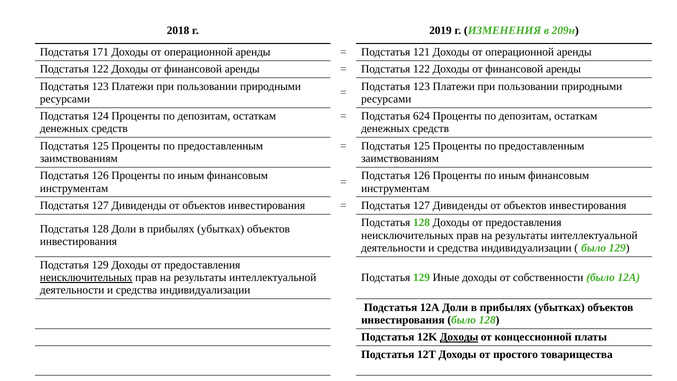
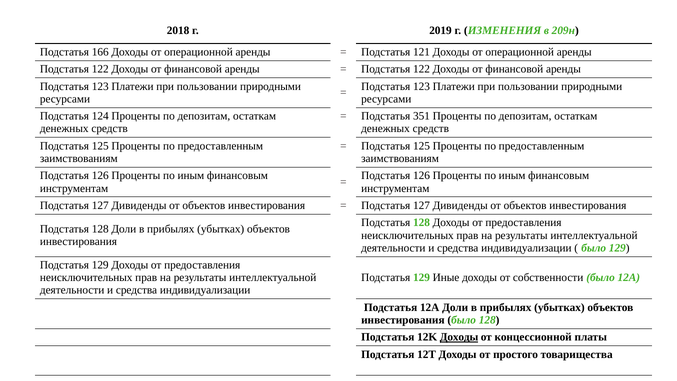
171: 171 -> 166 (100, 52)
624: 624 -> 351 (422, 116)
неисключительных underline: present -> none (86, 278)
